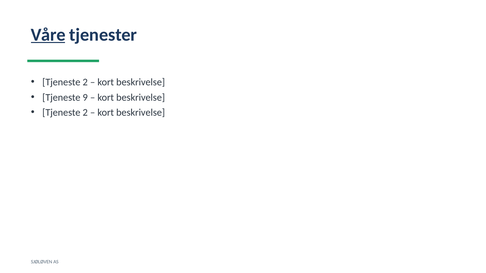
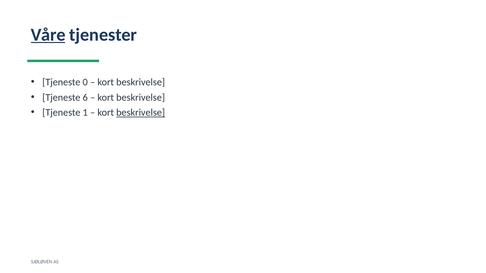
2: 2 -> 0 (85, 82)
9: 9 -> 6 (85, 98)
2: 2 -> 1 (85, 113)
beskrivelse underline: none -> present (141, 113)
